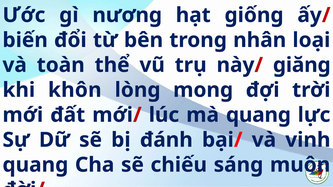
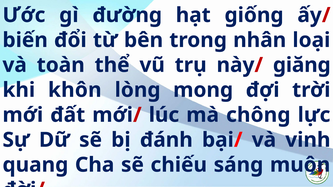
nương: nương -> đường (127, 15)
mà quang: quang -> chông (258, 115)
